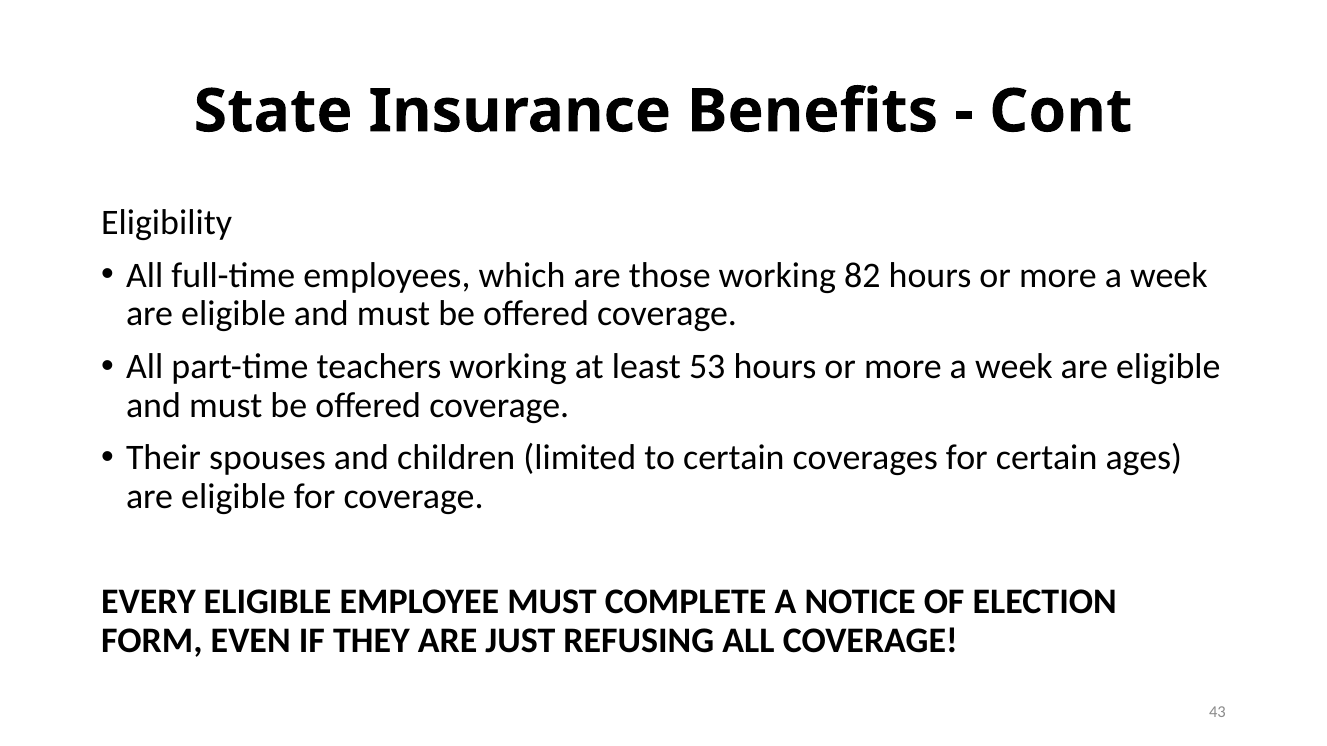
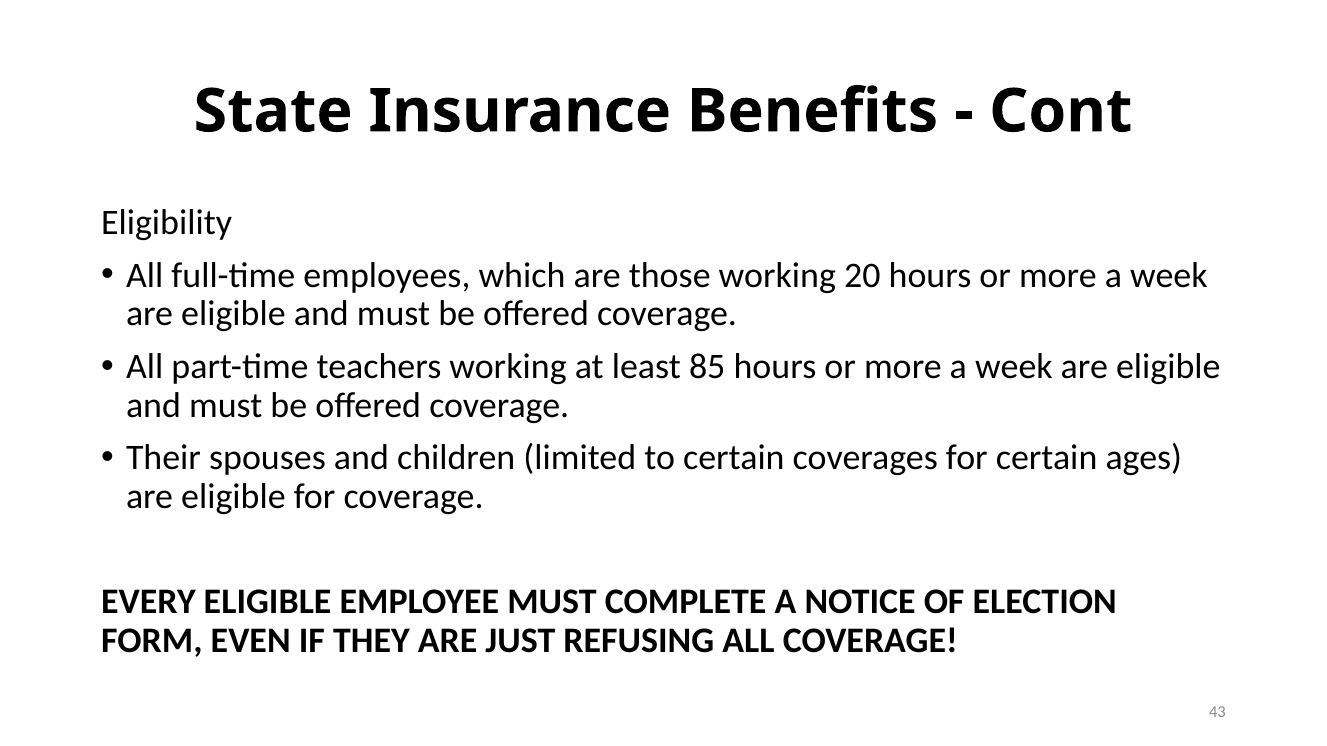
82: 82 -> 20 (862, 275)
53: 53 -> 85 (707, 367)
